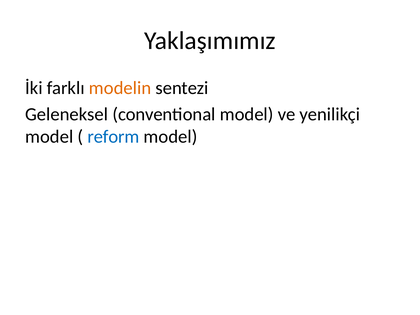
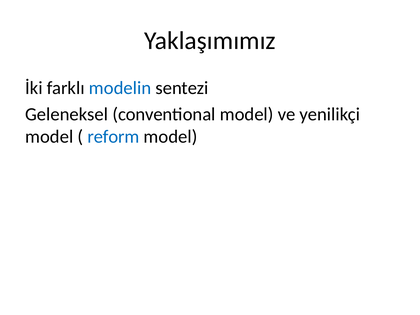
modelin colour: orange -> blue (120, 88)
